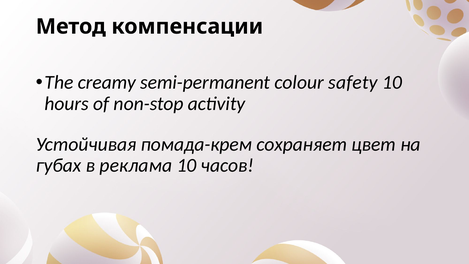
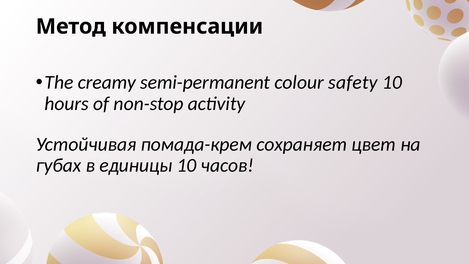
реклама: реклама -> единицы (136, 165)
